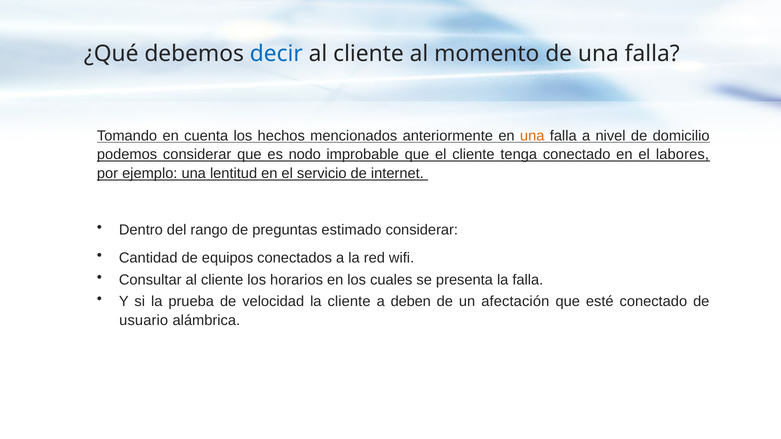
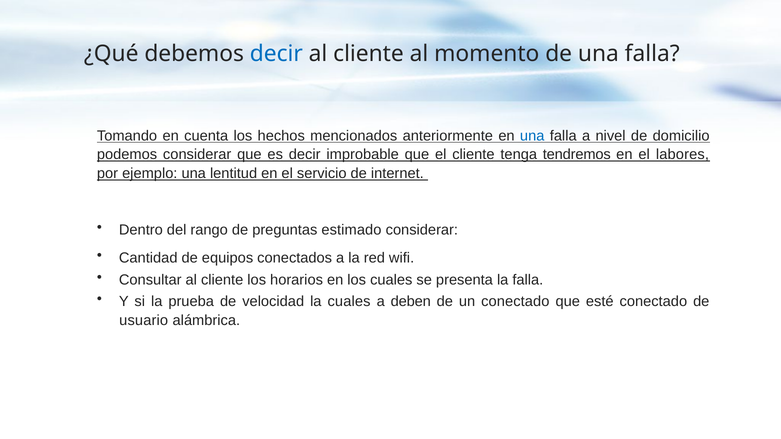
una colour: orange -> blue (532, 136)
es nodo: nodo -> decir (305, 155)
tenga conectado: conectado -> tendremos (577, 155)
la cliente: cliente -> cuales (349, 302)
un afectación: afectación -> conectado (515, 302)
